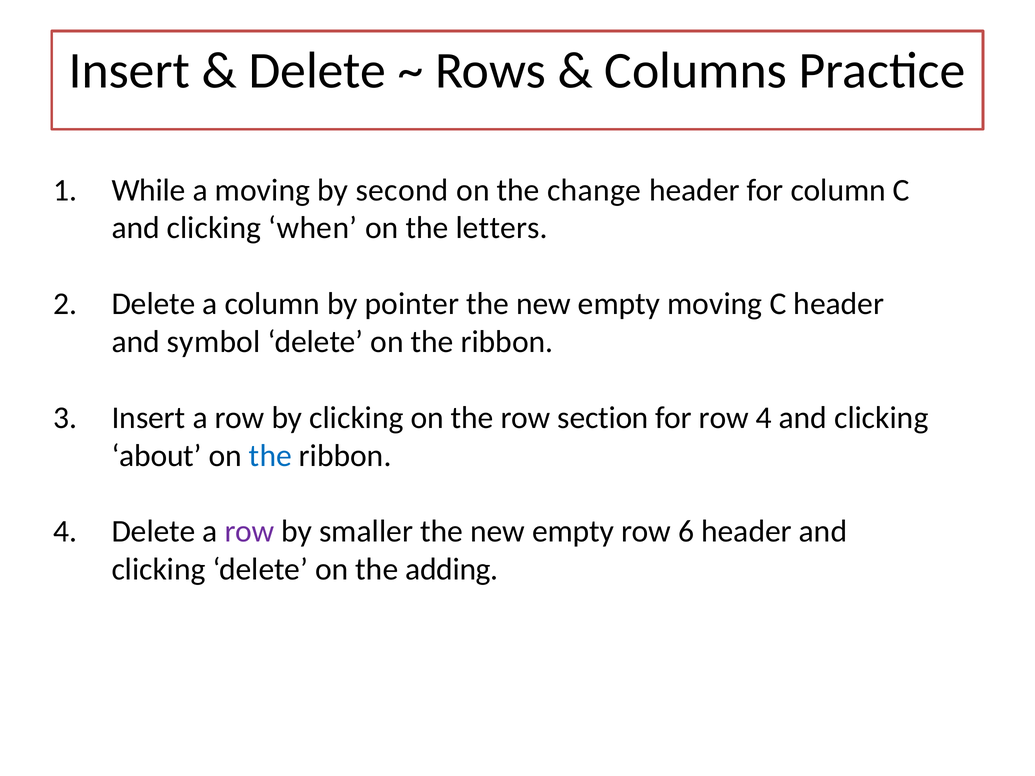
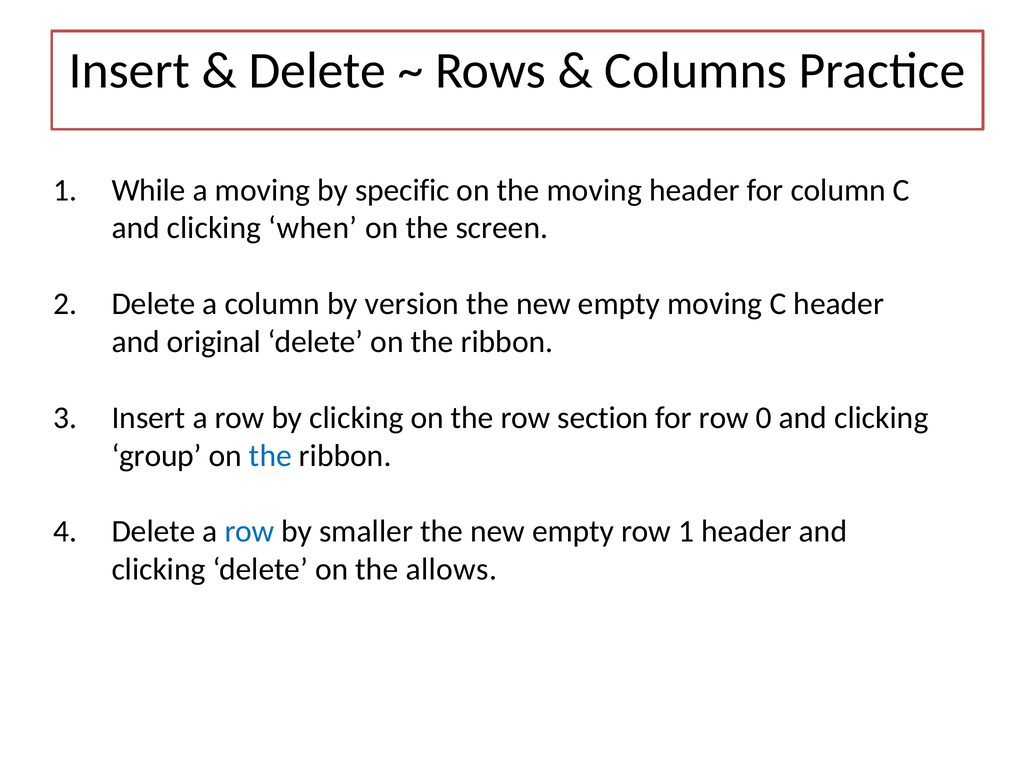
second: second -> specific (402, 190)
the change: change -> moving (594, 190)
letters: letters -> screen (502, 228)
pointer: pointer -> version (412, 304)
symbol: symbol -> original (214, 342)
row 4: 4 -> 0 (764, 418)
about: about -> group (157, 456)
row colour: purple -> blue (250, 532)
row 6: 6 -> 1 (686, 532)
adding: adding -> allows (451, 570)
